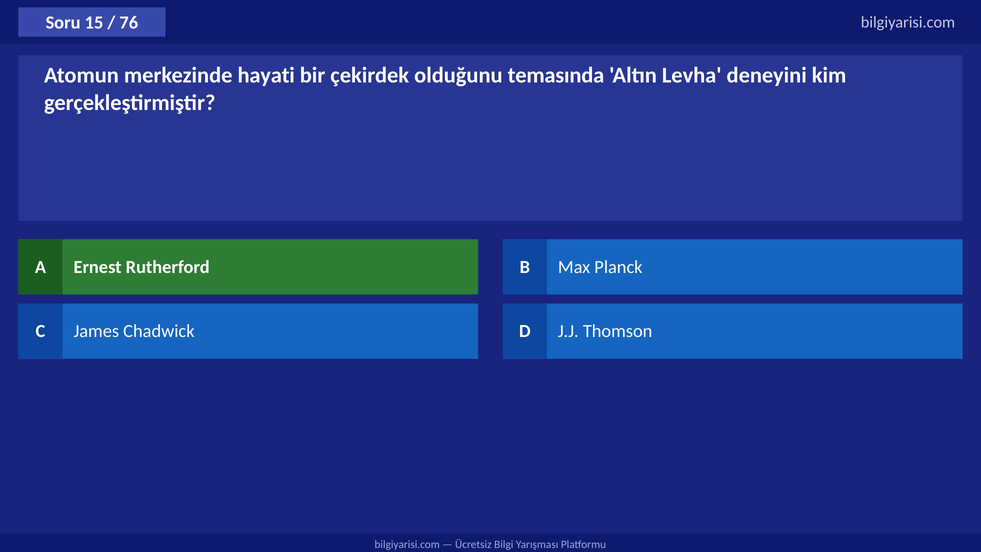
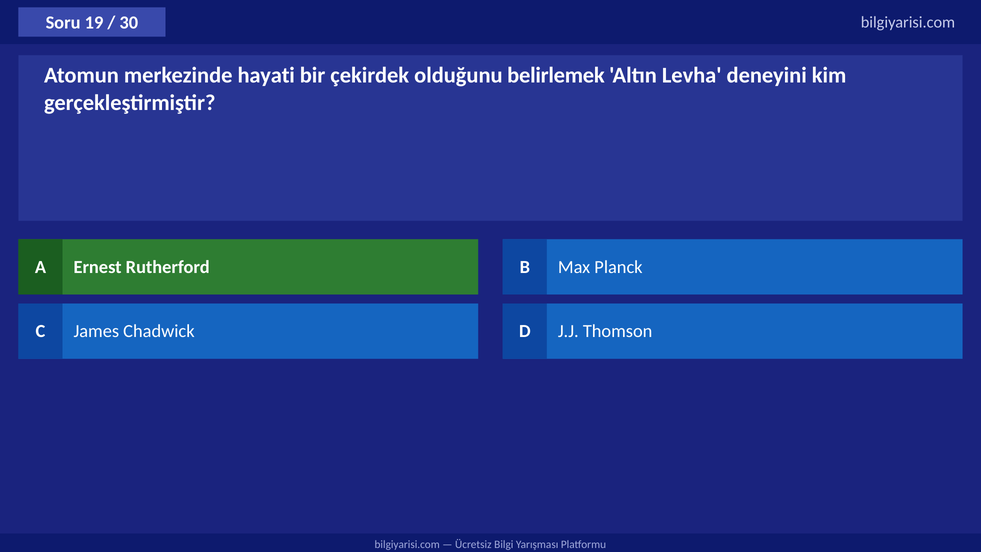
15: 15 -> 19 (94, 22)
76: 76 -> 30 (129, 22)
temasında: temasında -> belirlemek (556, 76)
